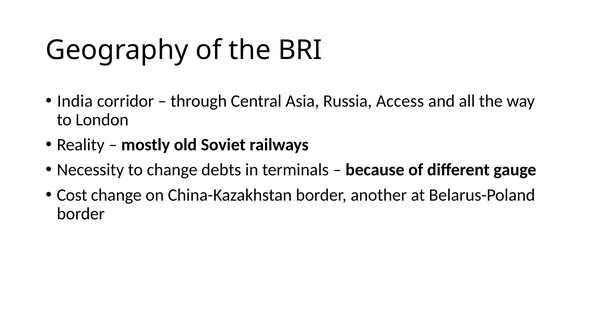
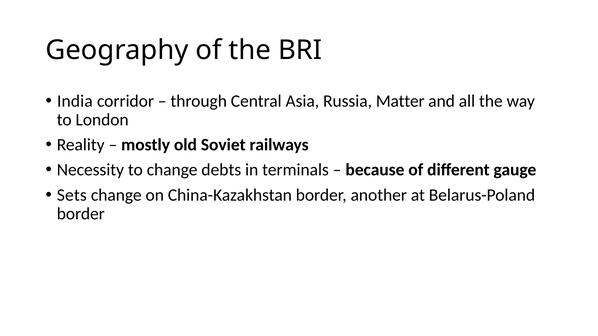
Access: Access -> Matter (400, 101)
Cost: Cost -> Sets (72, 195)
